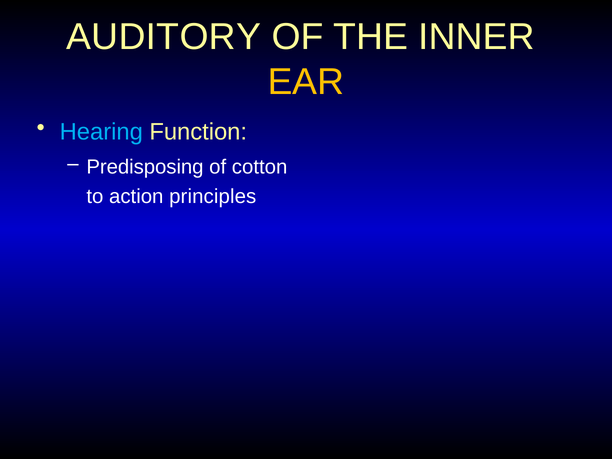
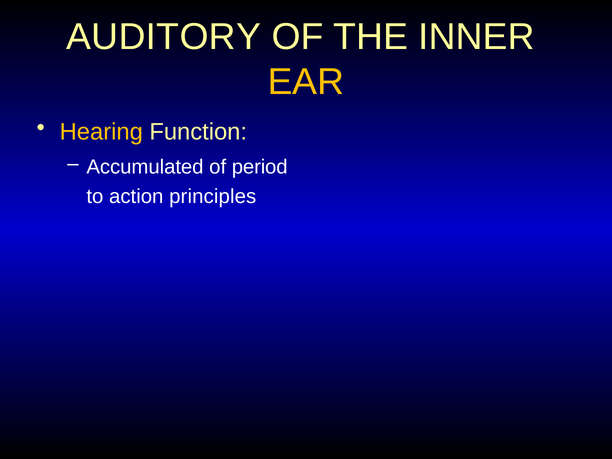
Hearing colour: light blue -> yellow (101, 132)
Predisposing: Predisposing -> Accumulated (145, 167)
cotton: cotton -> period (260, 167)
